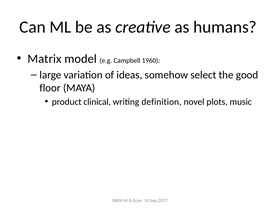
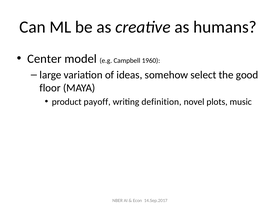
Matrix: Matrix -> Center (44, 59)
clinical: clinical -> payoff (97, 102)
